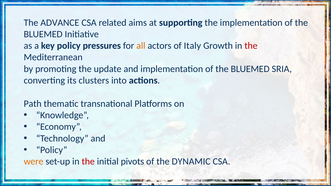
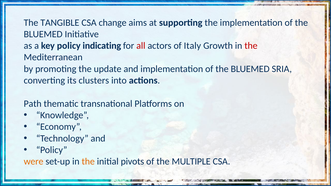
ADVANCE: ADVANCE -> TANGIBLE (60, 23)
related: related -> change (113, 23)
pressures: pressures -> indicating (102, 46)
all colour: orange -> red (141, 46)
the colour: red -> orange (88, 162)
DYNAMIC: DYNAMIC -> MULTIPLE (191, 162)
